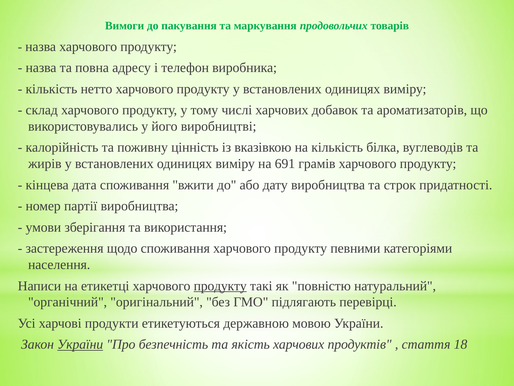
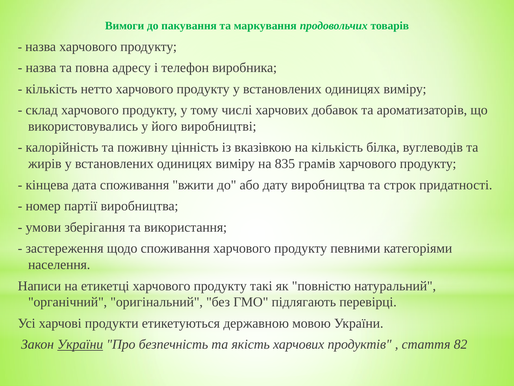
691: 691 -> 835 (285, 164)
продукту underline: present -> none (220, 285)
18: 18 -> 82 (461, 344)
